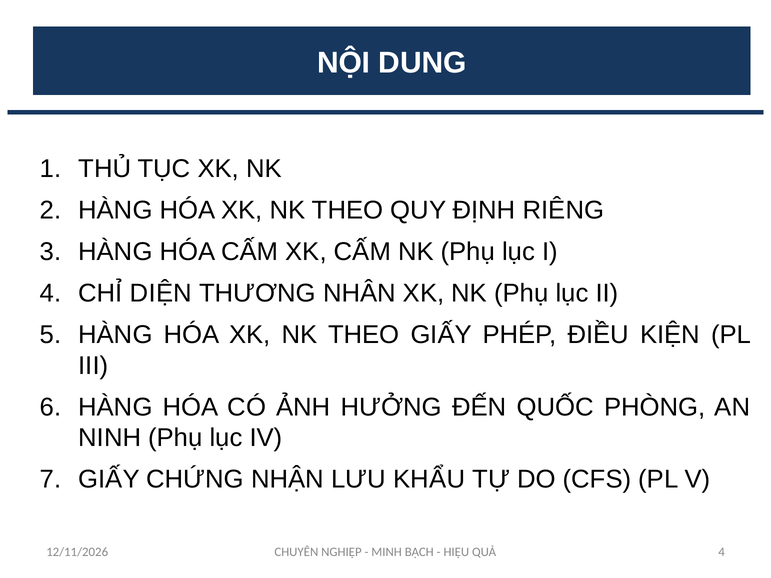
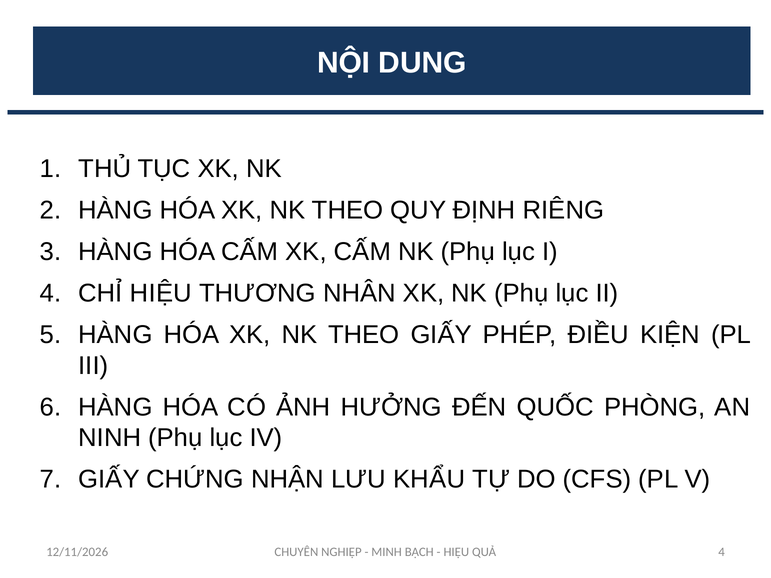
CHỈ DIỆN: DIỆN -> HIỆU (161, 293)
